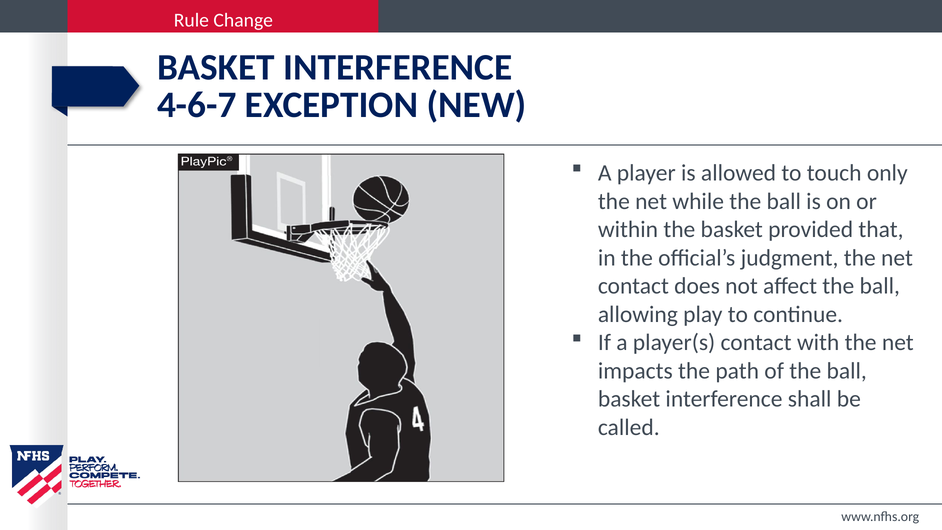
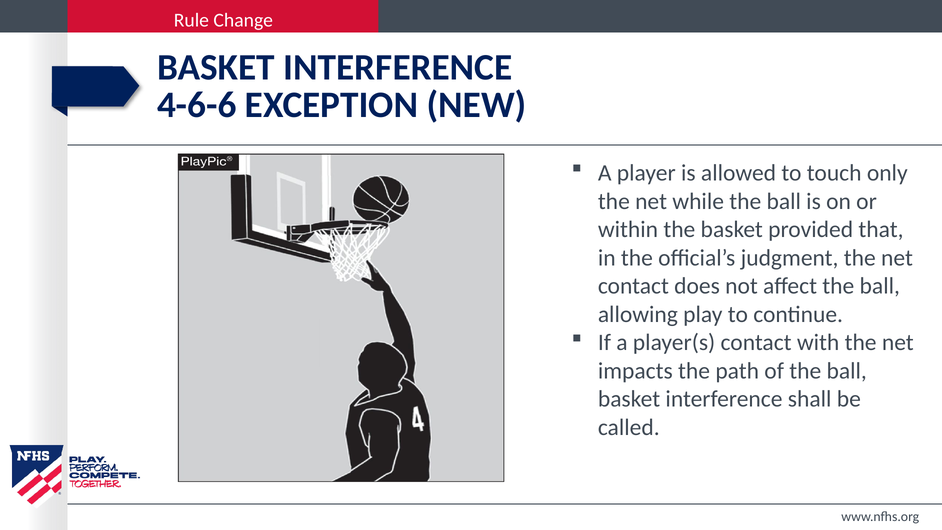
4-6-7: 4-6-7 -> 4-6-6 (197, 105)
